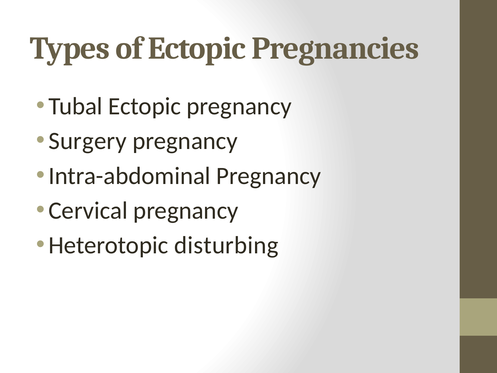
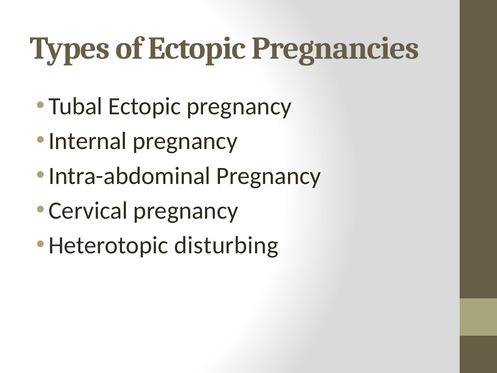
Surgery: Surgery -> Internal (88, 141)
